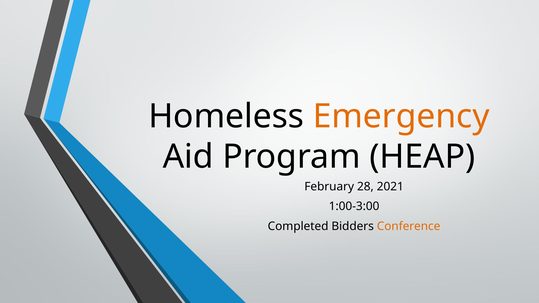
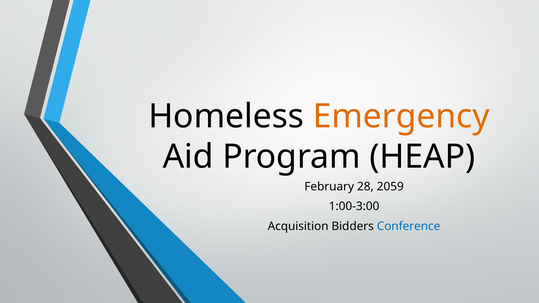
2021: 2021 -> 2059 (390, 187)
Completed: Completed -> Acquisition (298, 226)
Conference colour: orange -> blue (409, 226)
